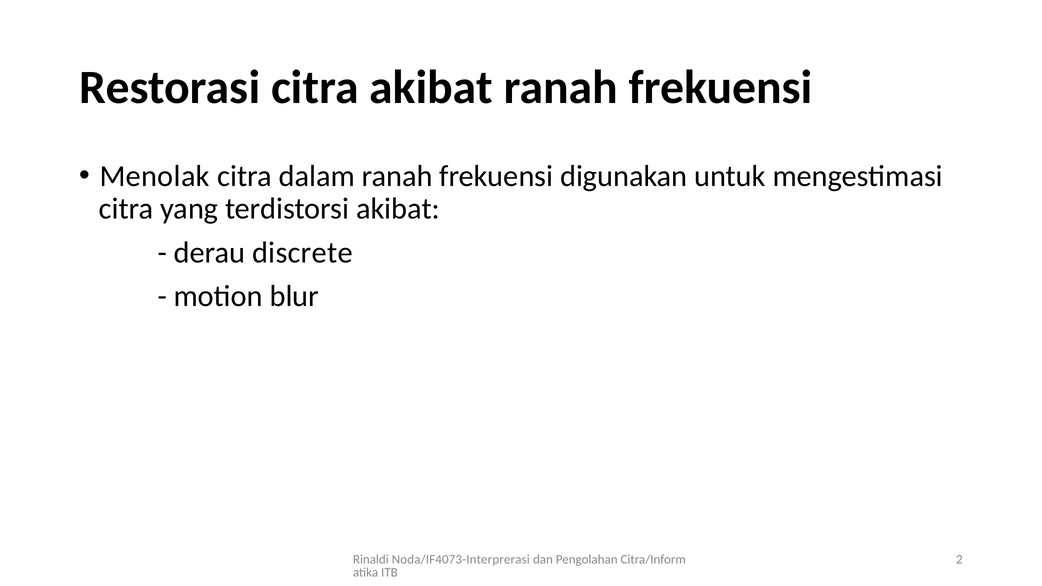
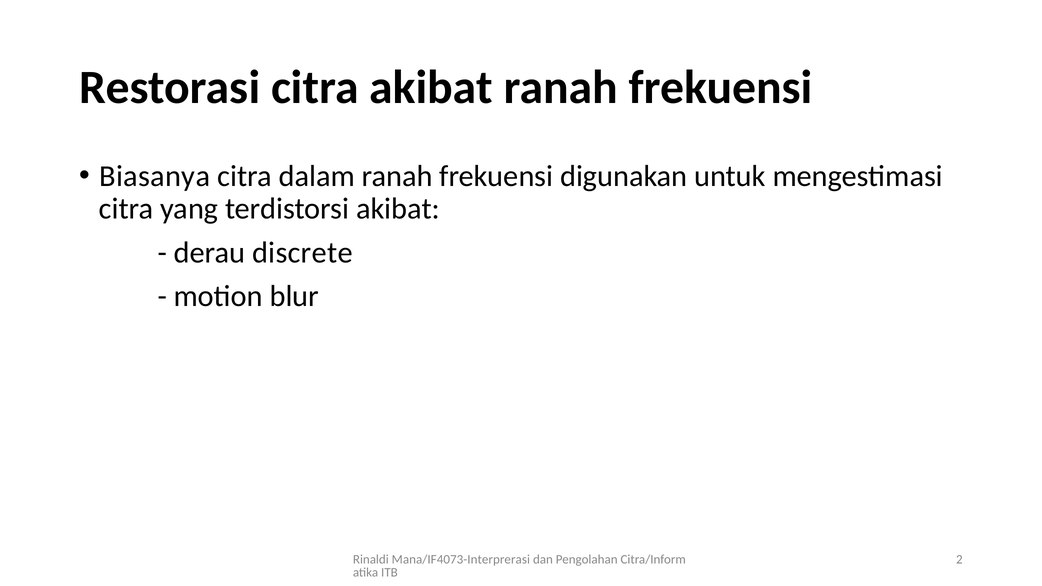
Menolak: Menolak -> Biasanya (155, 176)
Noda/IF4073-Interprerasi: Noda/IF4073-Interprerasi -> Mana/IF4073-Interprerasi (461, 560)
